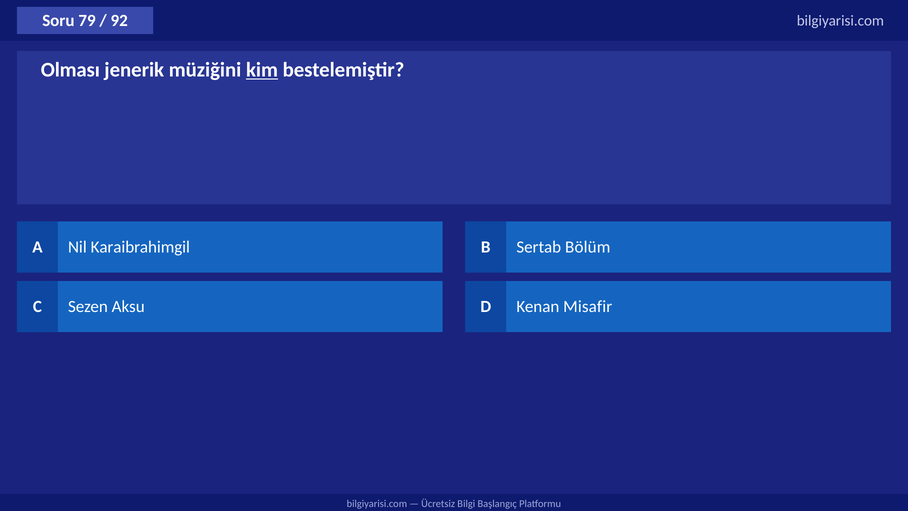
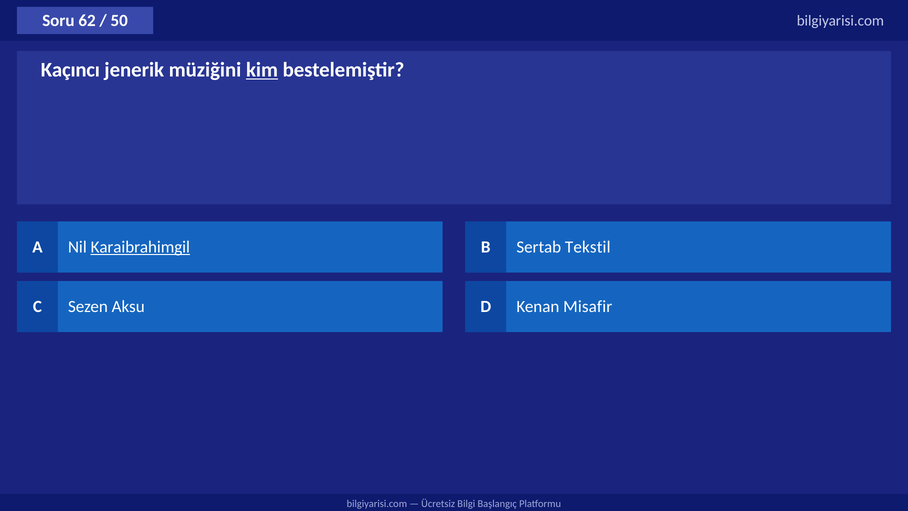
79: 79 -> 62 (87, 21)
92: 92 -> 50 (119, 21)
Olması: Olması -> Kaçıncı (70, 70)
Karaibrahimgil underline: none -> present (140, 247)
Bölüm: Bölüm -> Tekstil (588, 247)
